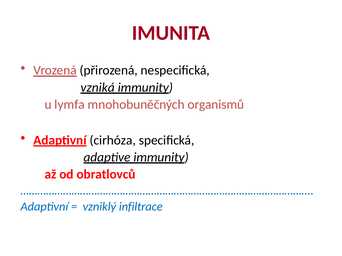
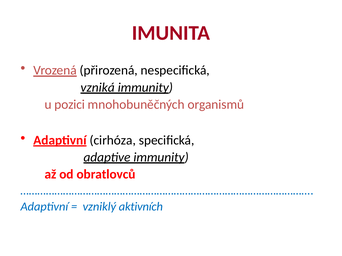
lymfa: lymfa -> pozici (70, 105)
infiltrace: infiltrace -> aktivních (141, 207)
